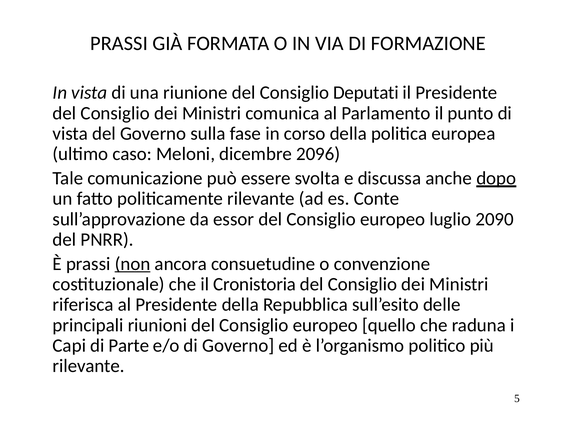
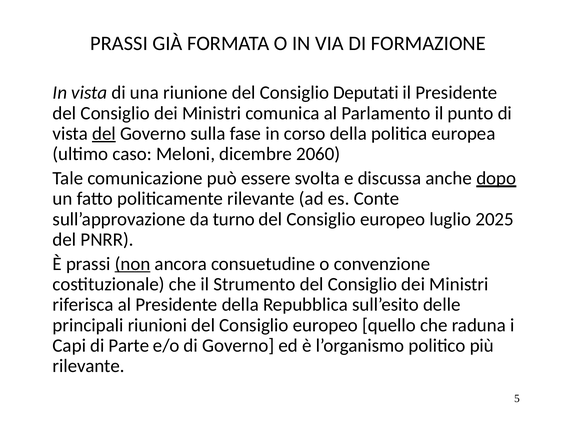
del underline: none -> present (104, 134)
2096: 2096 -> 2060 (318, 154)
essor: essor -> turno (234, 219)
2090: 2090 -> 2025 (495, 219)
Cronistoria: Cronistoria -> Strumento (255, 284)
